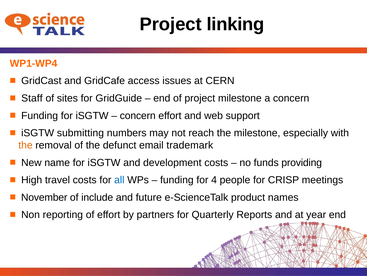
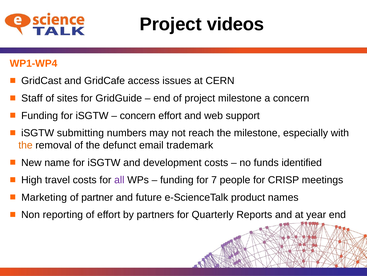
linking: linking -> videos (235, 24)
providing: providing -> identified (302, 162)
all colour: blue -> purple (119, 180)
4: 4 -> 7 (214, 180)
November: November -> Marketing (44, 197)
include: include -> partner (97, 197)
